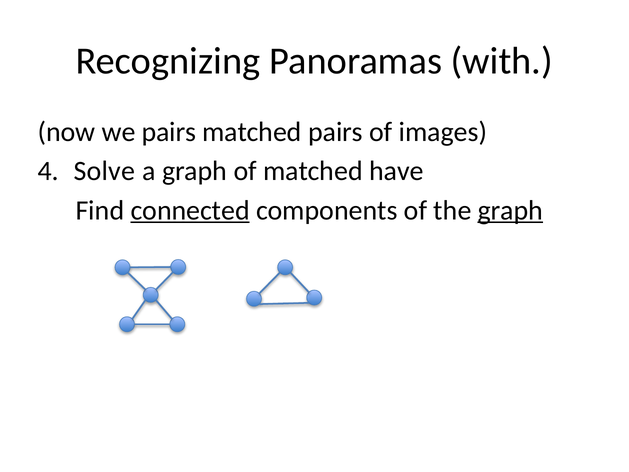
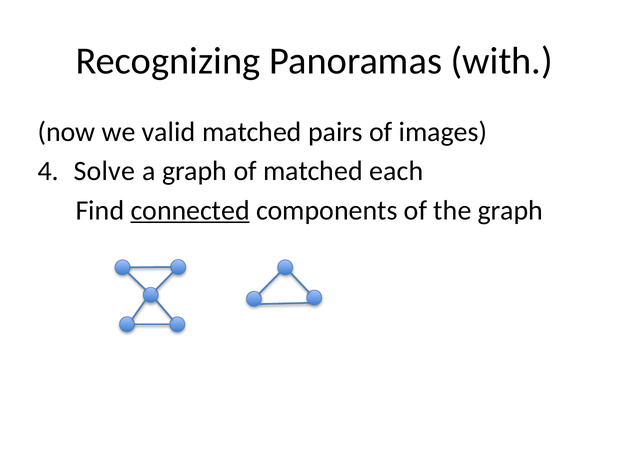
we pairs: pairs -> valid (169, 132)
have: have -> each (396, 171)
graph underline: present -> none (510, 210)
